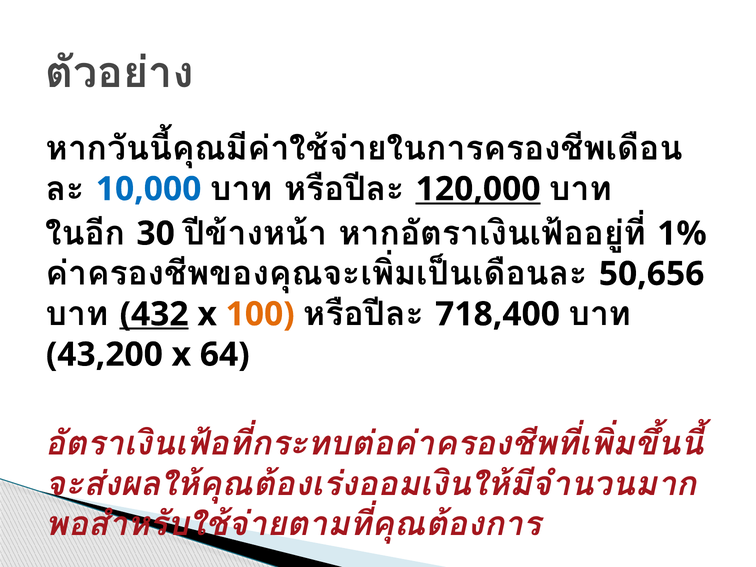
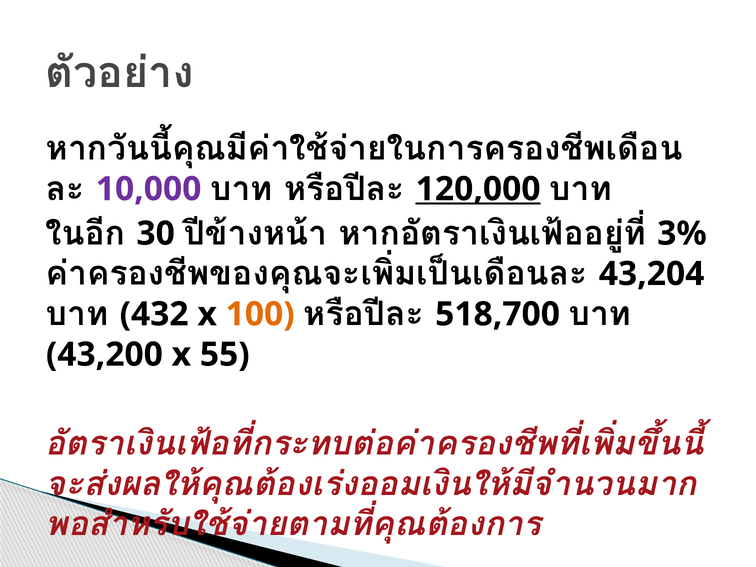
10,000 colour: blue -> purple (149, 189)
1%: 1% -> 3% (682, 234)
50,656: 50,656 -> 43,204 (652, 274)
432 underline: present -> none (154, 314)
718,400: 718,400 -> 518,700 (498, 314)
64: 64 -> 55 (225, 355)
